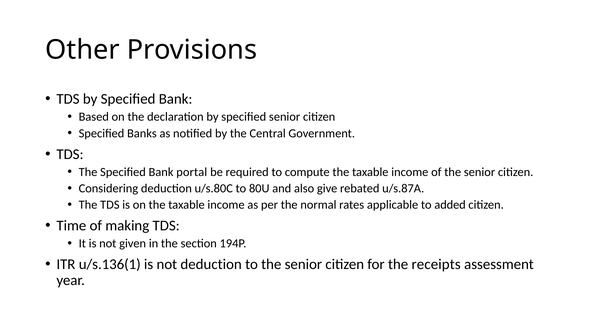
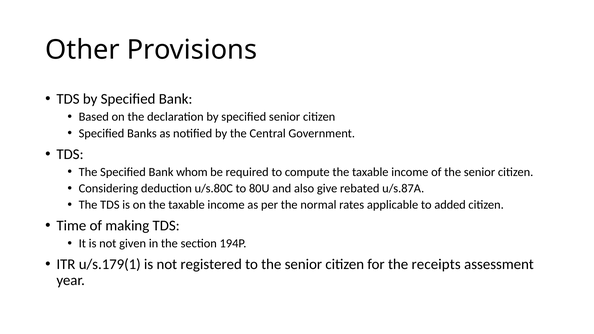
portal: portal -> whom (192, 172)
u/s.136(1: u/s.136(1 -> u/s.179(1 (110, 264)
not deduction: deduction -> registered (211, 264)
